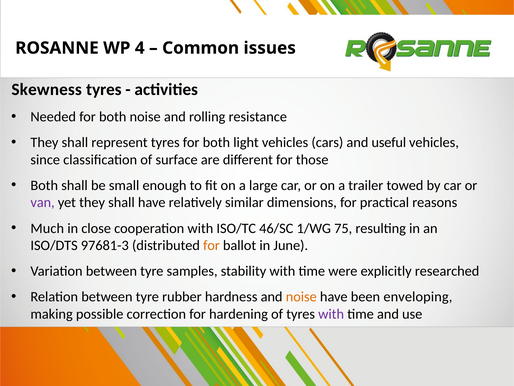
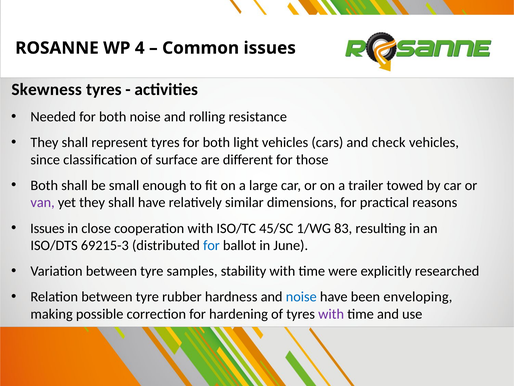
useful: useful -> check (389, 142)
Much: Much -> Issues (47, 228)
46/SC: 46/SC -> 45/SC (276, 228)
75: 75 -> 83 (343, 228)
97681-3: 97681-3 -> 69215-3 (105, 245)
for colour: orange -> blue (211, 245)
noise colour: orange -> blue (301, 297)
